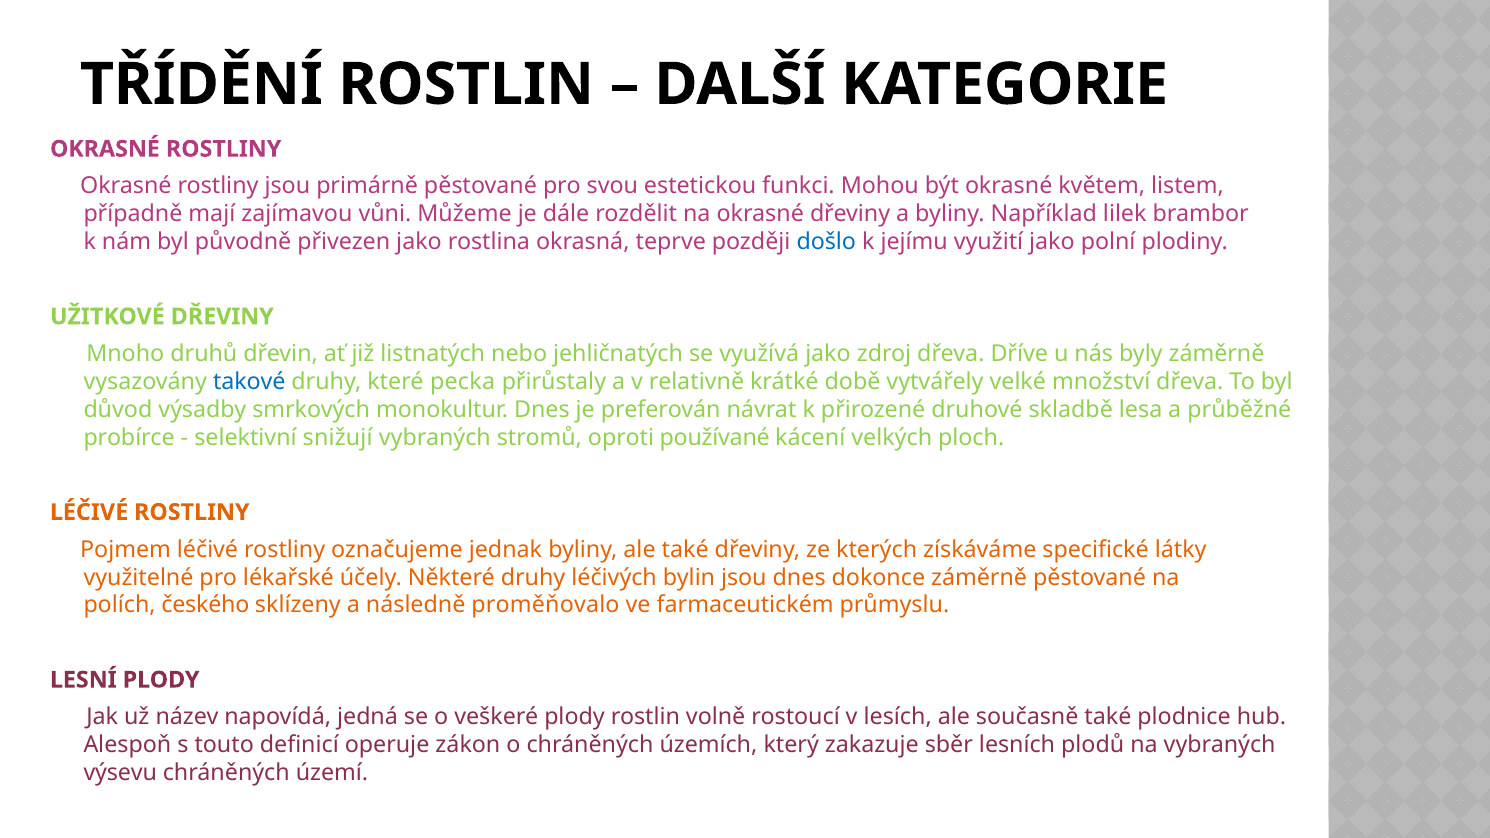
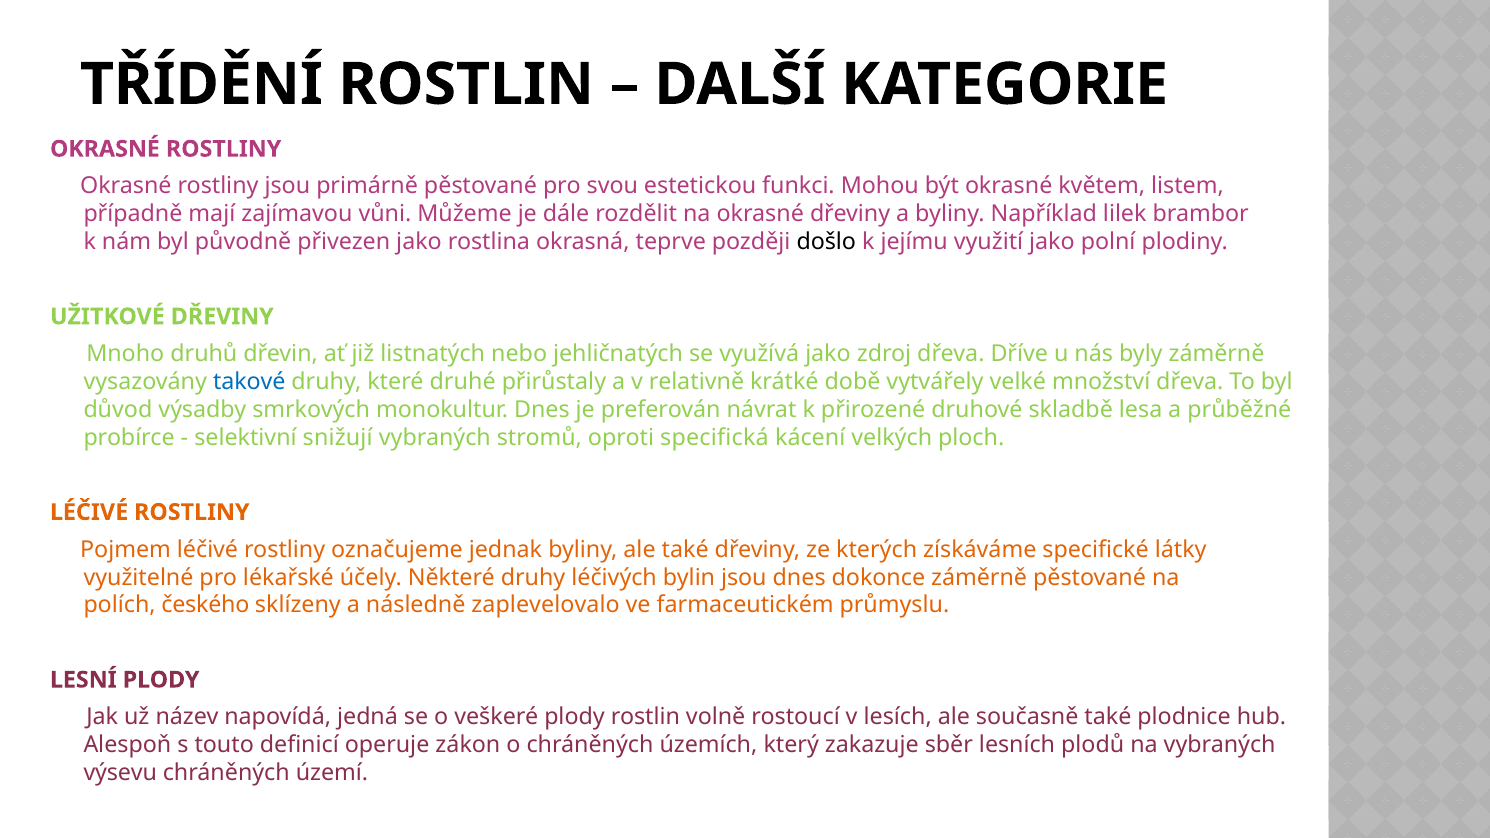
došlo colour: blue -> black (826, 242)
pecka: pecka -> druhé (463, 382)
používané: používané -> specifická (714, 438)
proměňovalo: proměňovalo -> zaplevelovalo (546, 605)
